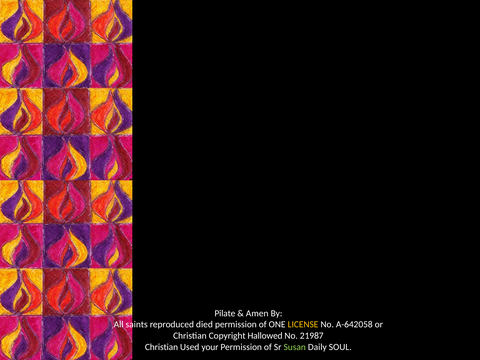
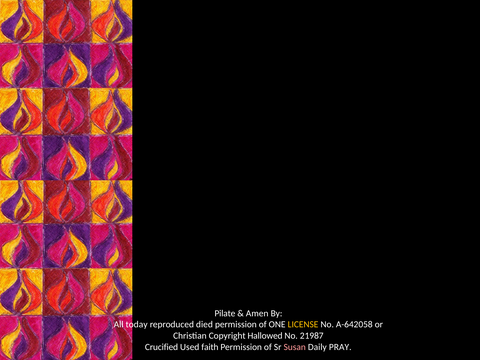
saints: saints -> today (137, 325)
Christian: Christian -> Crucified (162, 347)
your: your -> faith (210, 347)
Susan colour: light green -> pink (295, 347)
SOUL: SOUL -> PRAY (340, 347)
